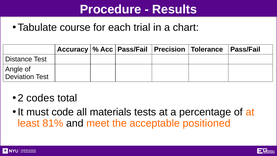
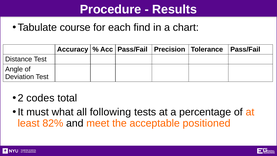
trial: trial -> find (142, 27)
code: code -> what (63, 112)
materials: materials -> following (110, 112)
81%: 81% -> 82% (53, 123)
